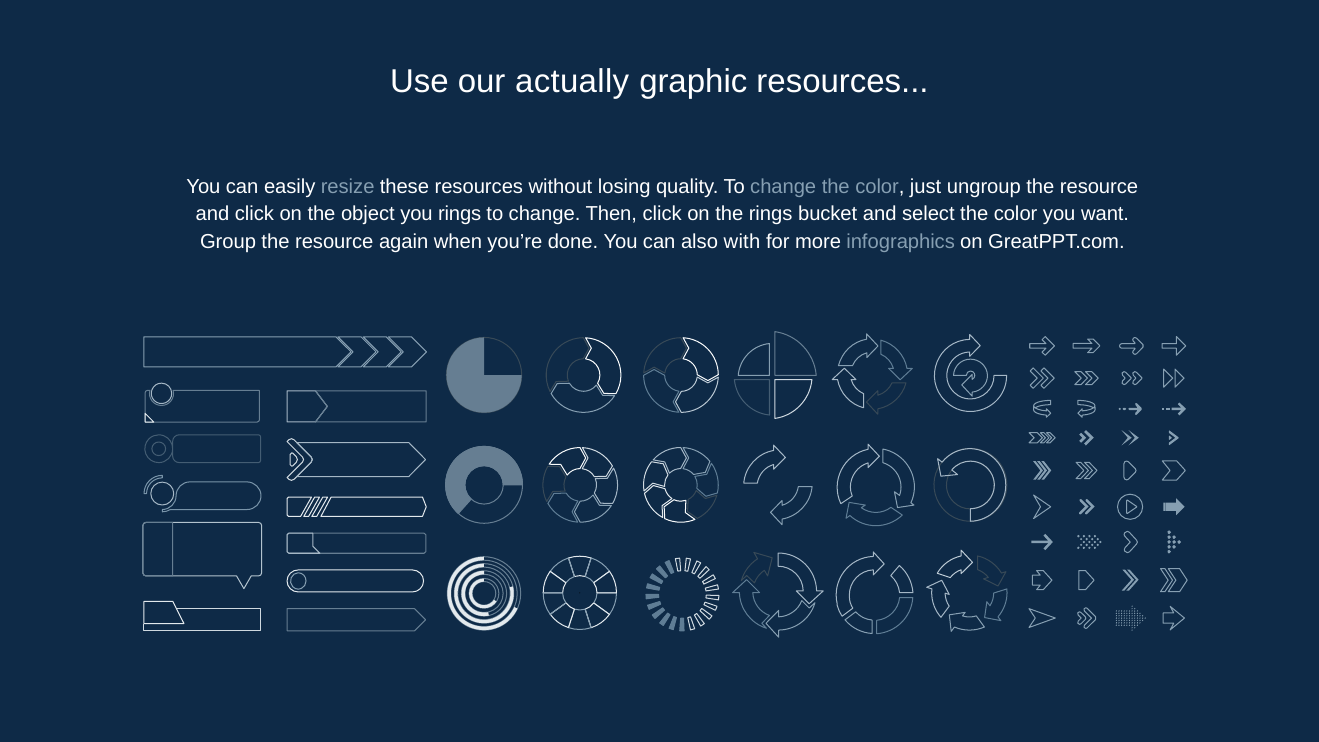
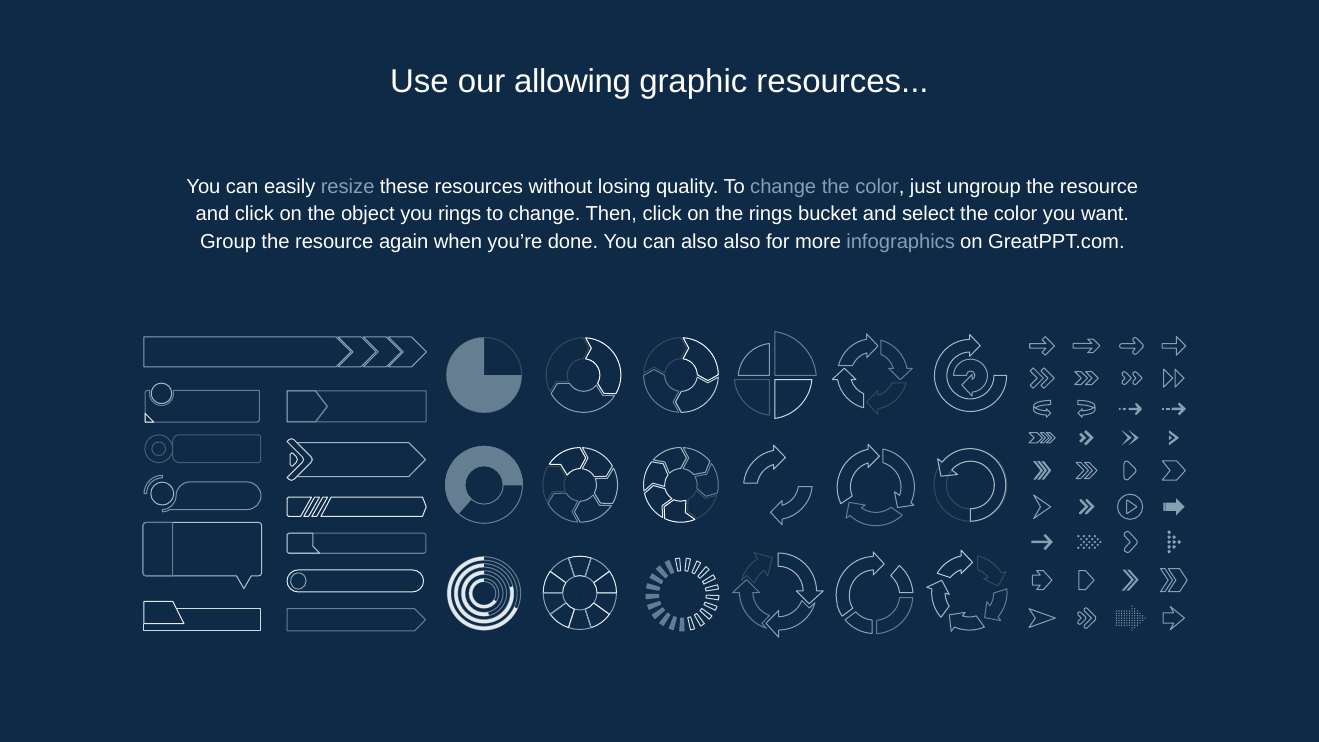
actually: actually -> allowing (572, 82)
also with: with -> also (742, 242)
